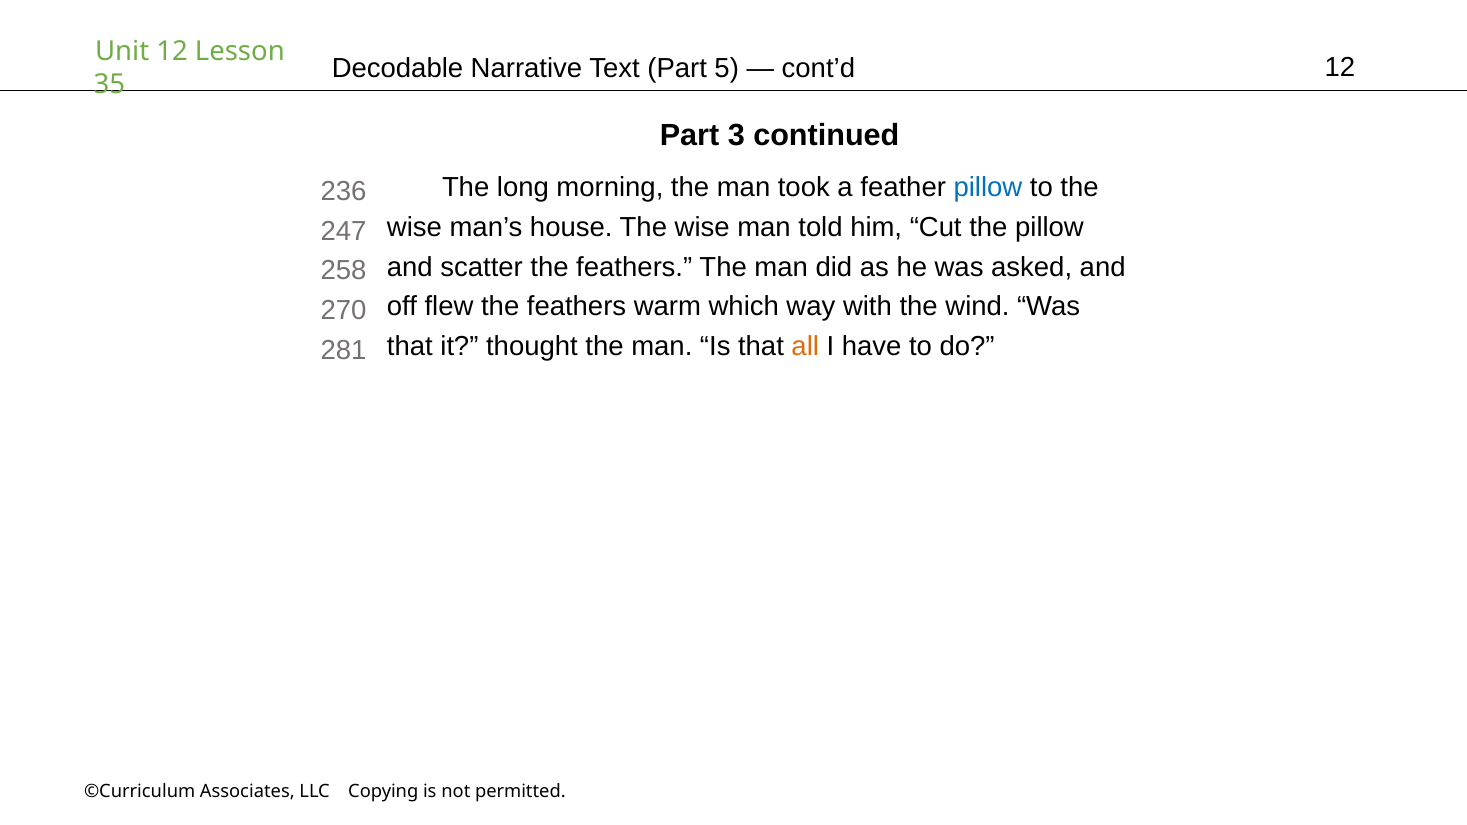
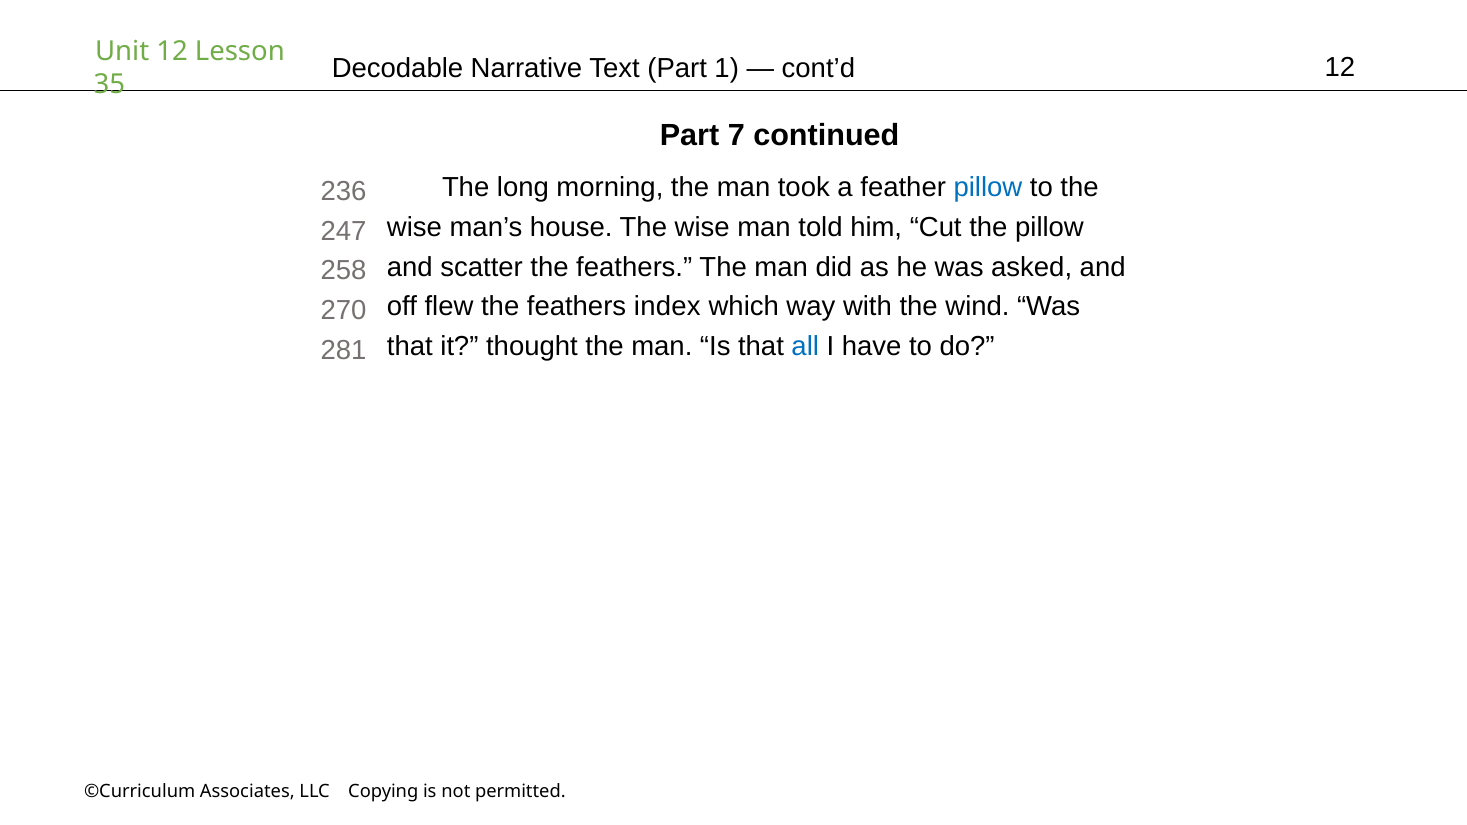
5: 5 -> 1 (727, 69)
3: 3 -> 7 (736, 136)
warm: warm -> index (667, 307)
all colour: orange -> blue (805, 346)
